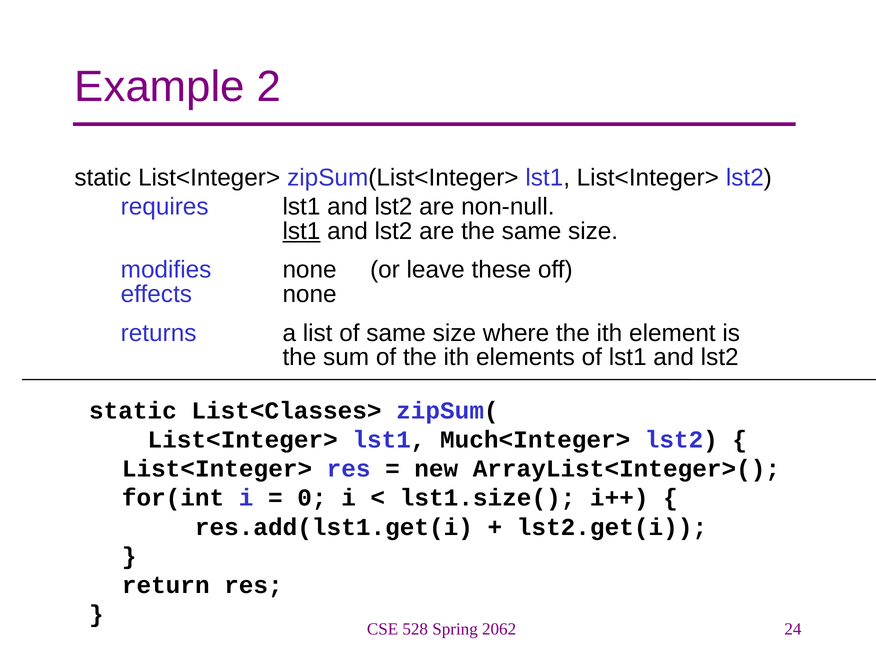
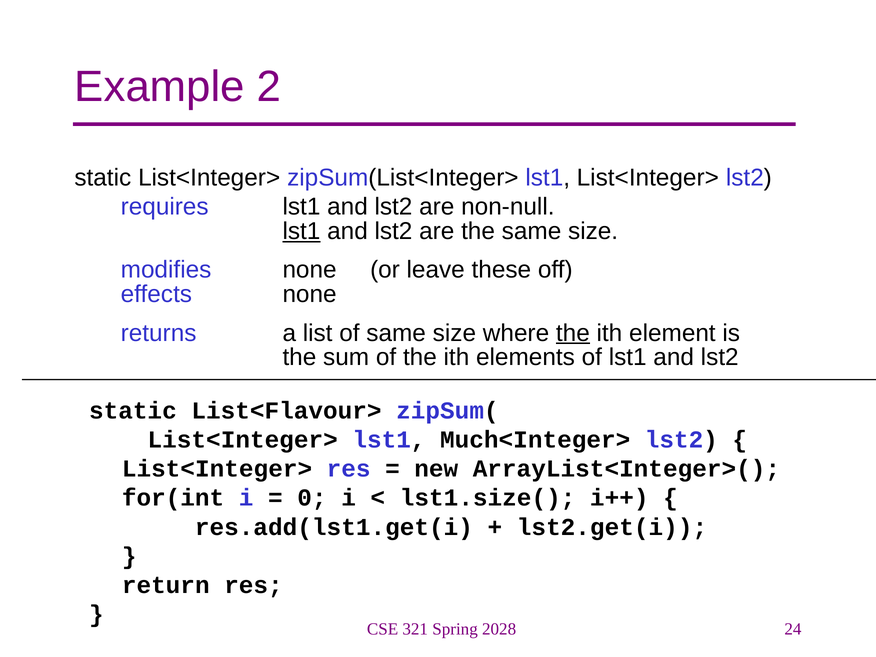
the underline: none -> present (573, 333)
List<Classes>: List<Classes> -> List<Flavour> (286, 411)
528: 528 -> 321 (415, 629)
2062: 2062 -> 2028 (499, 629)
